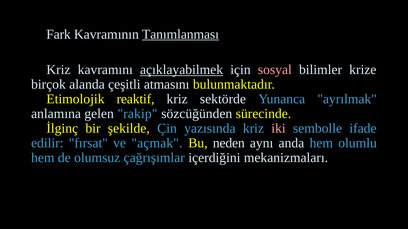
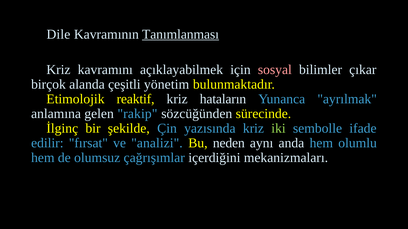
Fark: Fark -> Dile (58, 34)
açıklayabilmek underline: present -> none (182, 70)
krize: krize -> çıkar (363, 70)
atmasını: atmasını -> yönetim (167, 85)
sektörde: sektörde -> hataların (223, 99)
iki colour: pink -> light green (278, 129)
açmak: açmak -> analizi (157, 143)
